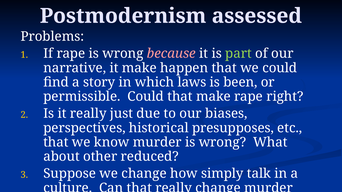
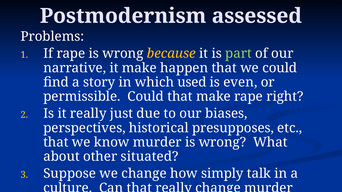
because colour: pink -> yellow (171, 54)
laws: laws -> used (192, 82)
been: been -> even (240, 82)
reduced: reduced -> situated (150, 157)
